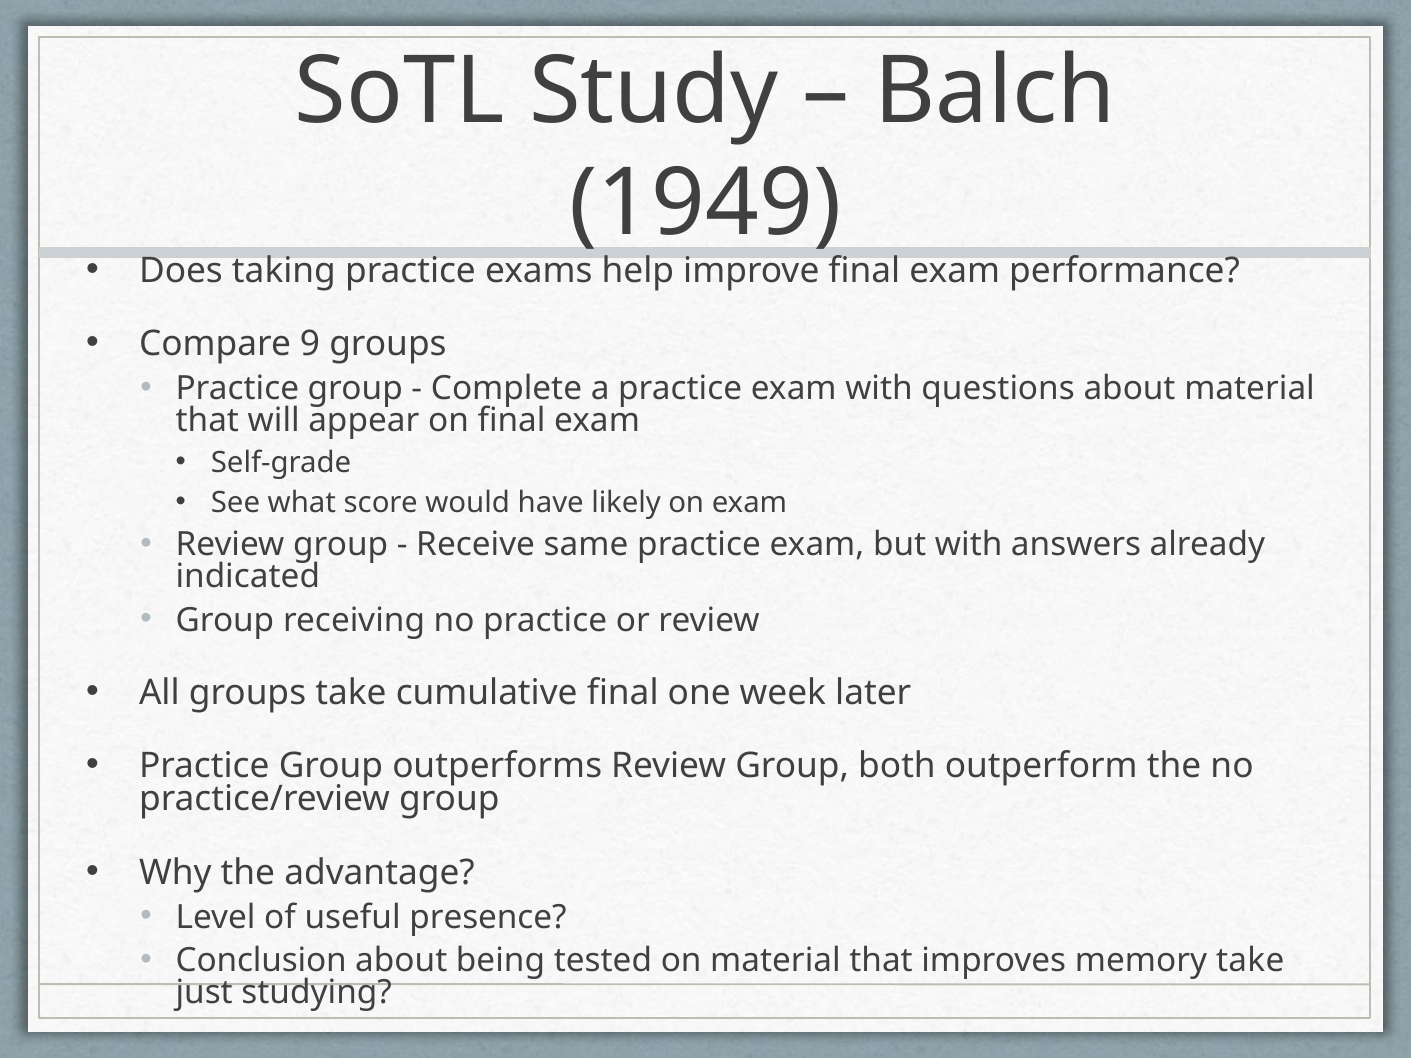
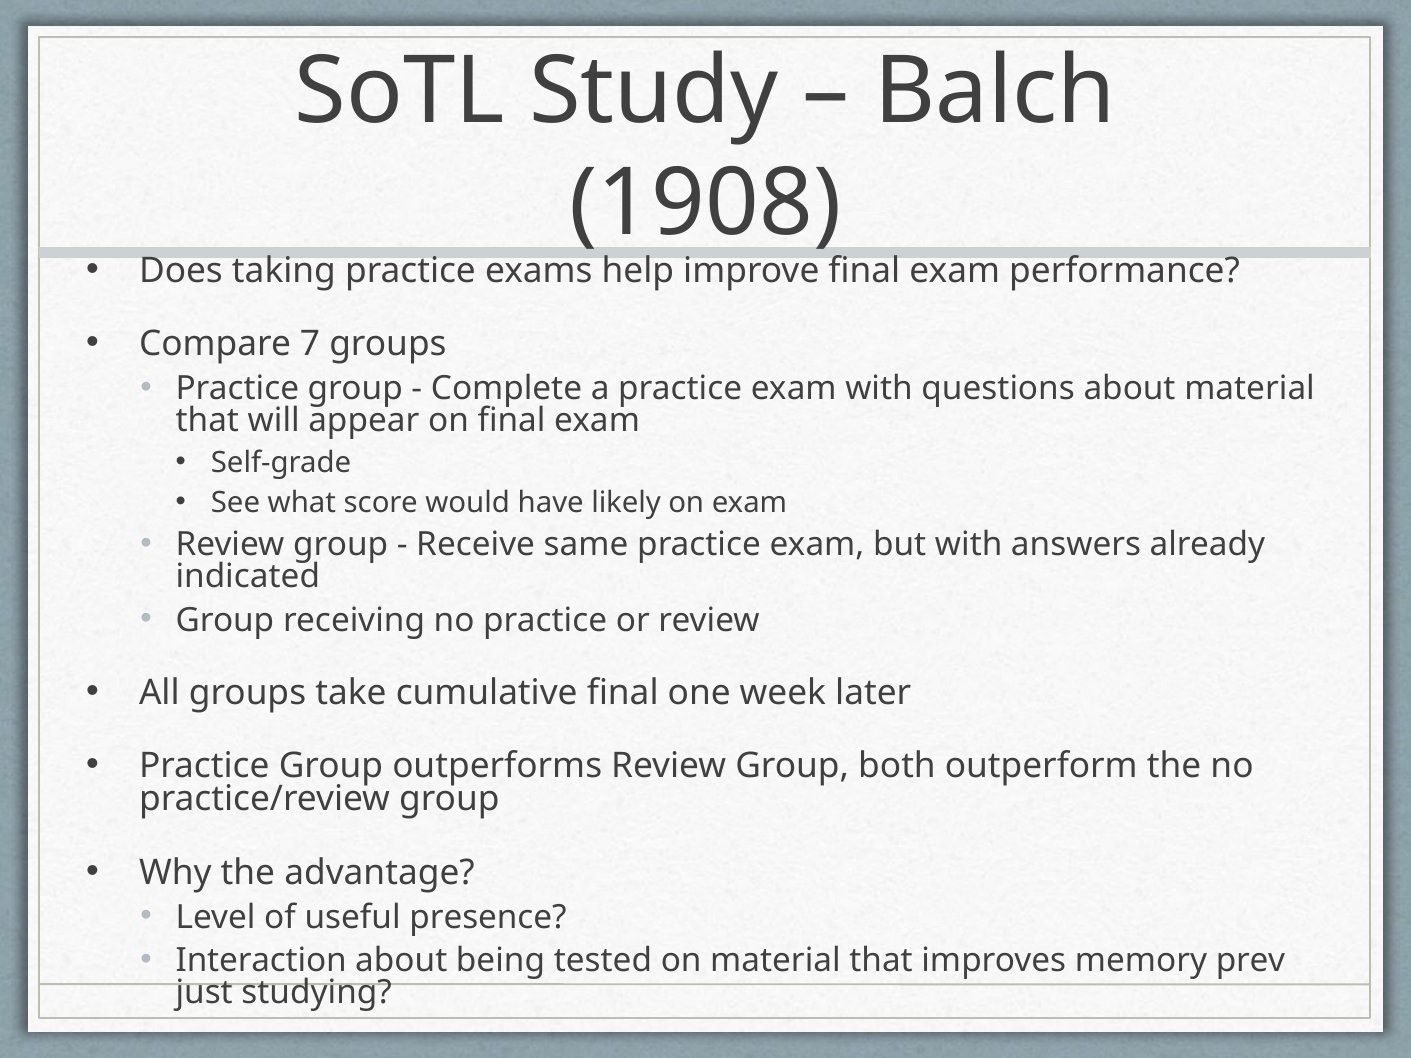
1949: 1949 -> 1908 (706, 204)
9: 9 -> 7 (310, 344)
Conclusion: Conclusion -> Interaction (261, 961)
memory take: take -> prev (1251, 961)
